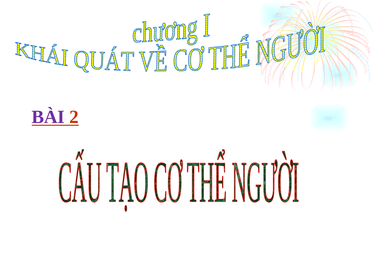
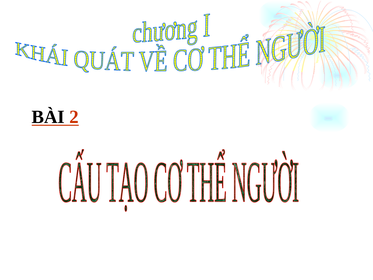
BÀI colour: purple -> black (48, 117)
